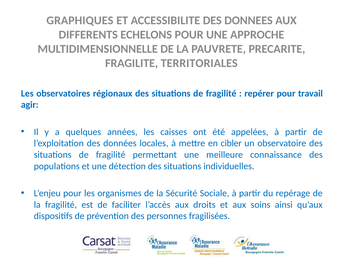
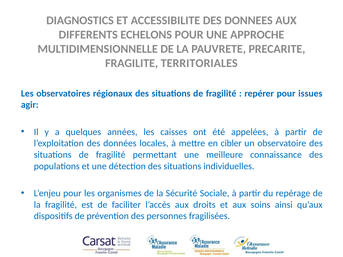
GRAPHIQUES: GRAPHIQUES -> DIAGNOSTICS (80, 20)
travail: travail -> issues (310, 94)
